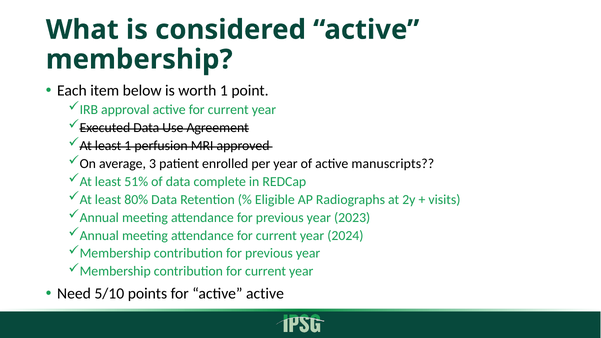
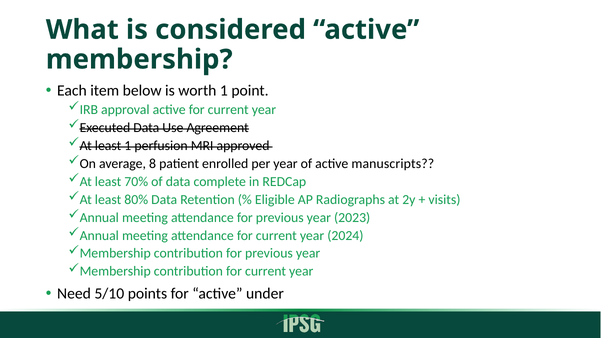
3: 3 -> 8 (153, 164)
51%: 51% -> 70% (136, 182)
active active: active -> under (265, 294)
